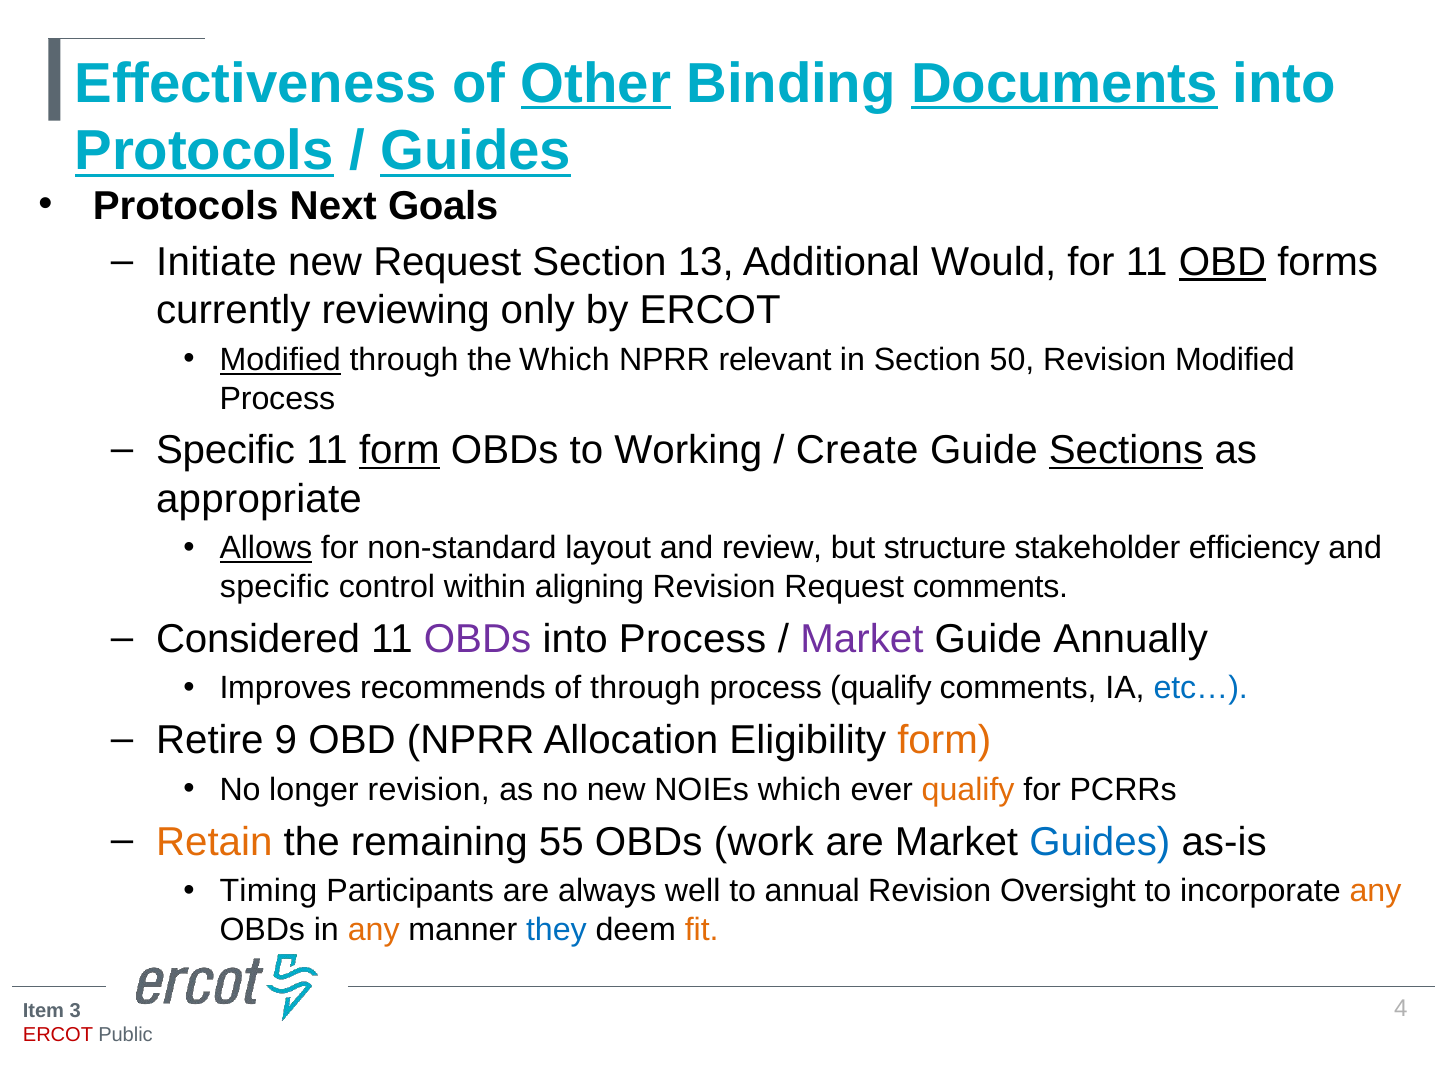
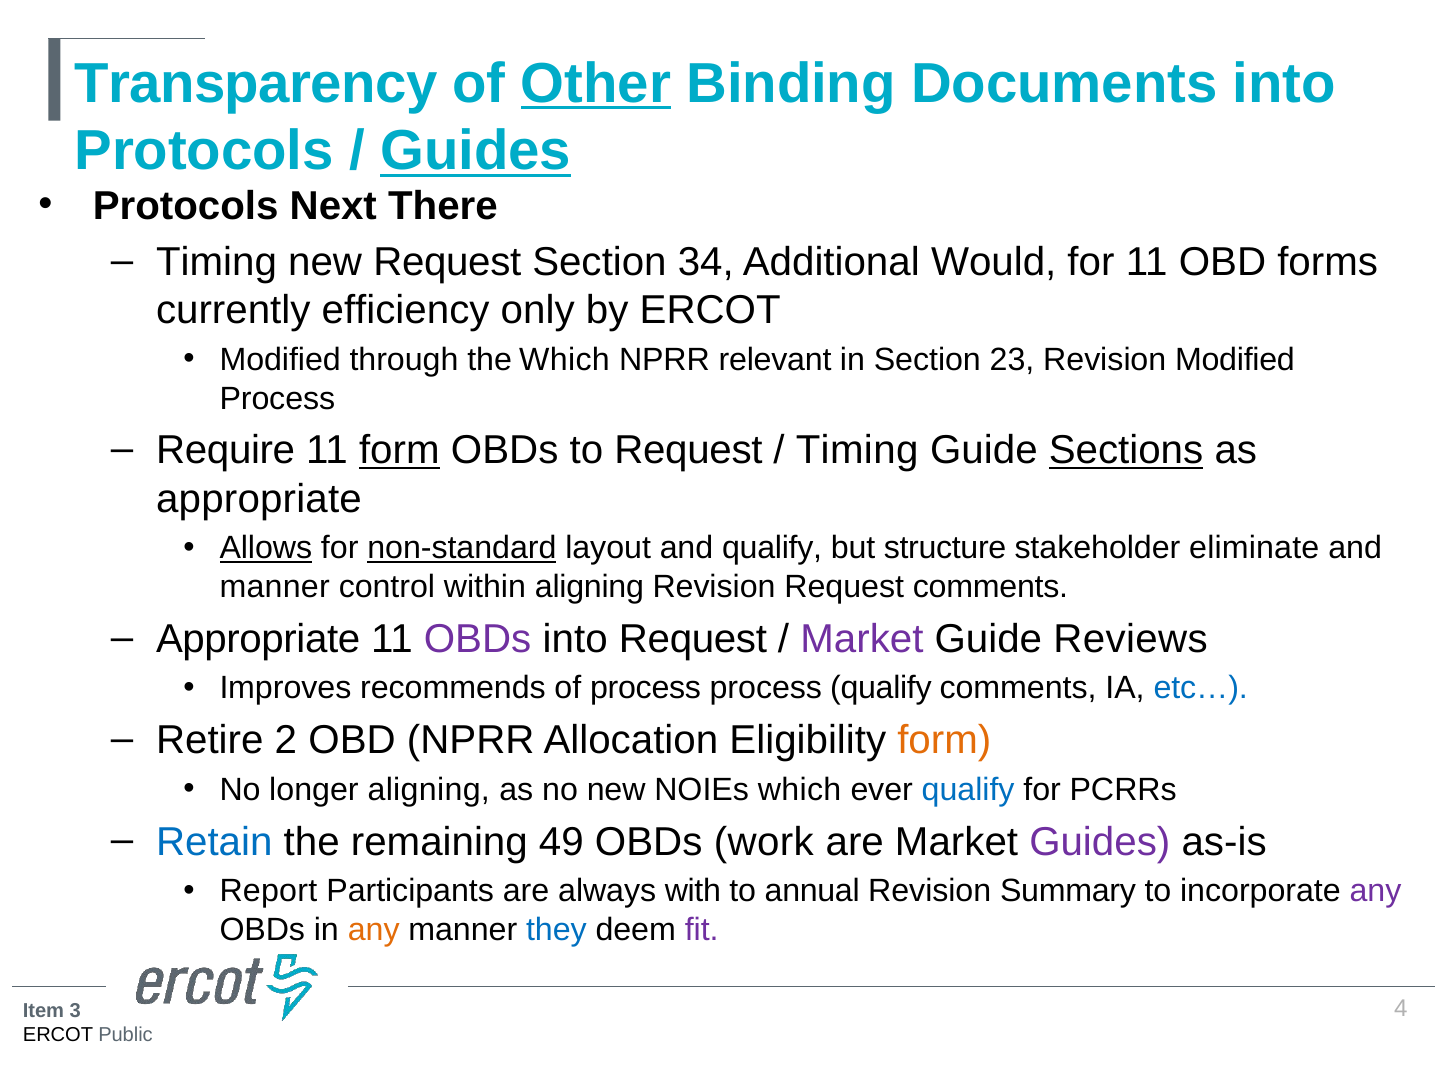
Effectiveness: Effectiveness -> Transparency (256, 84)
Documents underline: present -> none (1064, 84)
Protocols underline: present -> none (204, 151)
Goals: Goals -> There (443, 206)
Initiate: Initiate -> Timing (217, 262)
13: 13 -> 34 (706, 262)
OBD underline: present -> none (1222, 262)
reviewing: reviewing -> efficiency (406, 310)
Modified underline: present -> none (280, 360)
50: 50 -> 23 (1012, 360)
Specific: Specific -> Require (226, 451)
to Working: Working -> Request (688, 451)
Create: Create -> Timing (857, 451)
non-standard underline: none -> present (462, 548)
and review: review -> qualify (772, 548)
efficiency: efficiency -> eliminate (1254, 548)
specific: specific -> manner (275, 587)
Considered: Considered -> Appropriate (258, 639)
into Process: Process -> Request (693, 639)
Annually: Annually -> Reviews (1131, 639)
of through: through -> process (646, 688)
9: 9 -> 2 (286, 740)
longer revision: revision -> aligning (429, 790)
qualify colour: orange -> blue (968, 790)
Retain colour: orange -> blue (214, 842)
55: 55 -> 49 (561, 842)
Guides colour: blue -> purple (1100, 842)
Timing: Timing -> Report (268, 891)
well: well -> with (693, 891)
Oversight: Oversight -> Summary (1068, 891)
any colour: orange -> purple (1375, 891)
fit colour: orange -> purple (702, 930)
ERCOT colour: red -> black (58, 1035)
